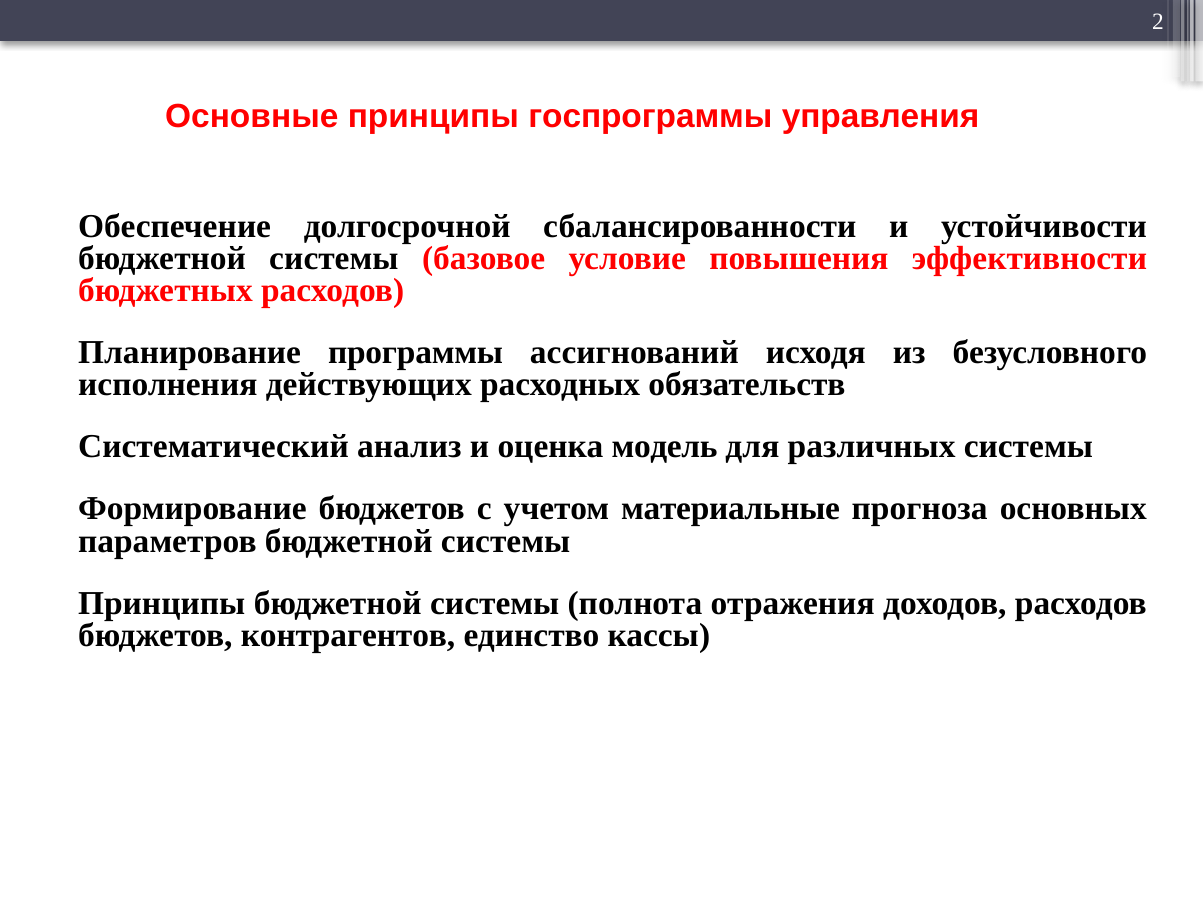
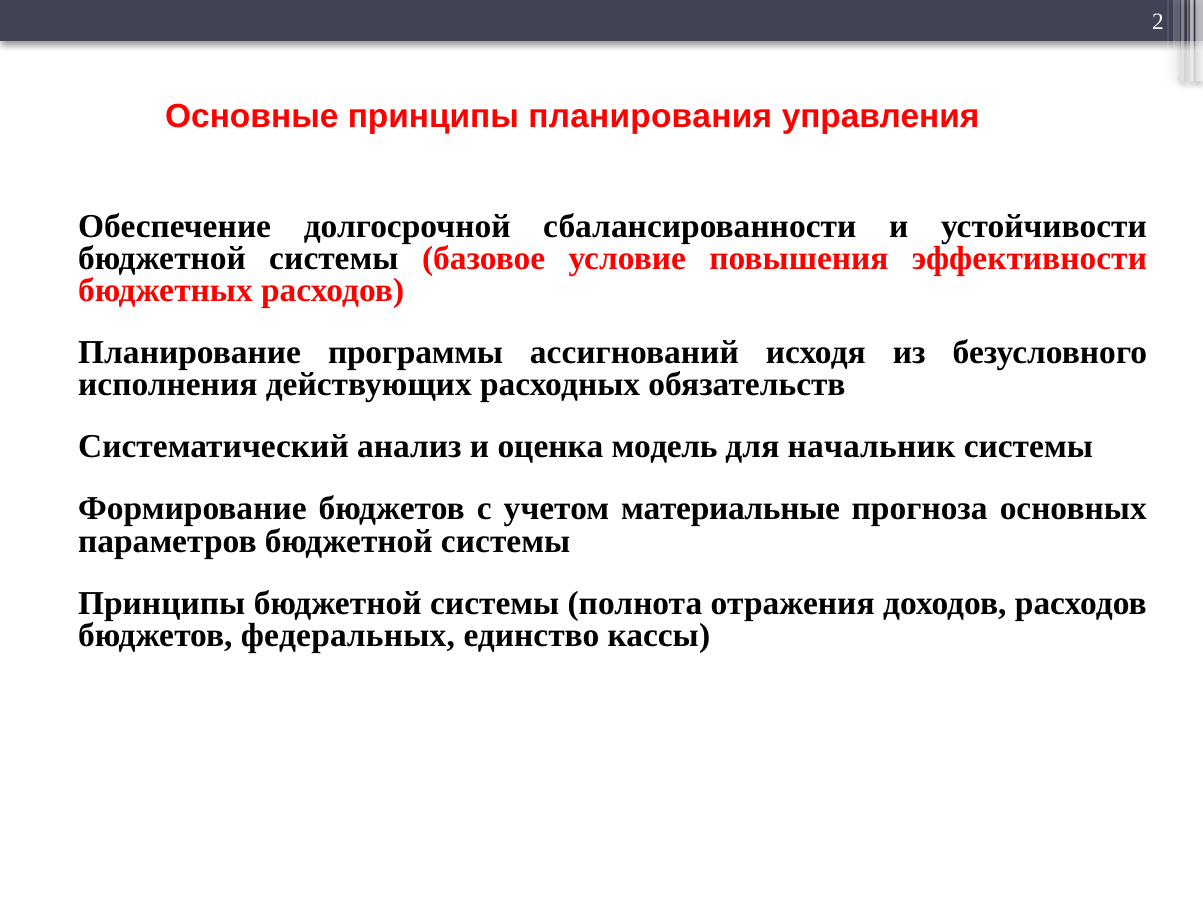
госпрограммы: госпрограммы -> планирования (650, 116)
различных: различных -> начальник (872, 447)
контрагентов: контрагентов -> федеральных (348, 635)
